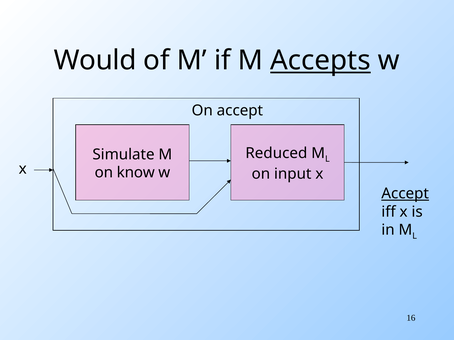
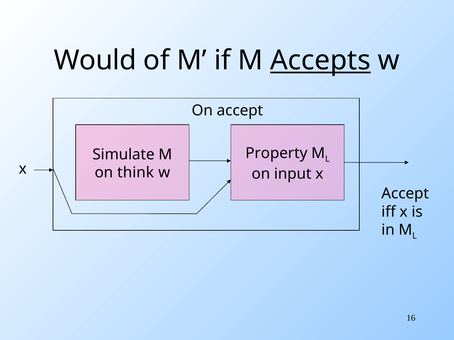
Reduced: Reduced -> Property (276, 153)
know: know -> think (136, 173)
Accept underline: present -> none (405, 194)
